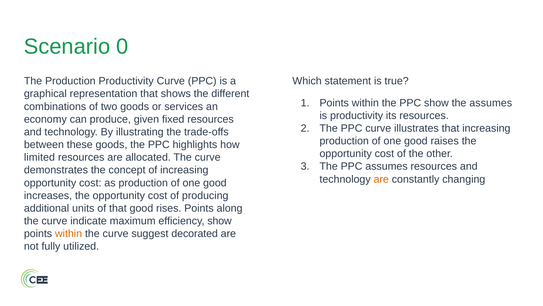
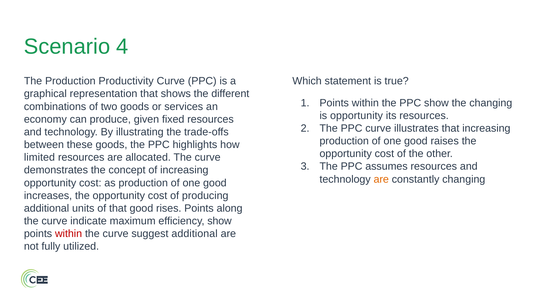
0: 0 -> 4 (122, 47)
the assumes: assumes -> changing (491, 103)
is productivity: productivity -> opportunity (357, 115)
within colour: orange -> red (69, 233)
suggest decorated: decorated -> additional (195, 233)
